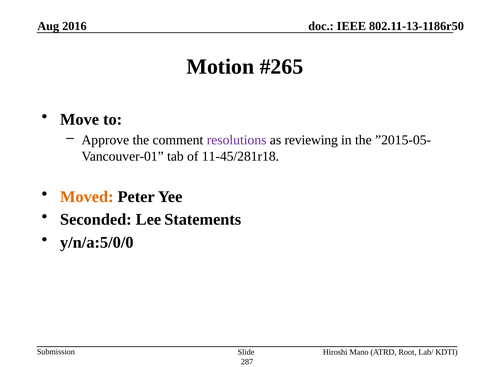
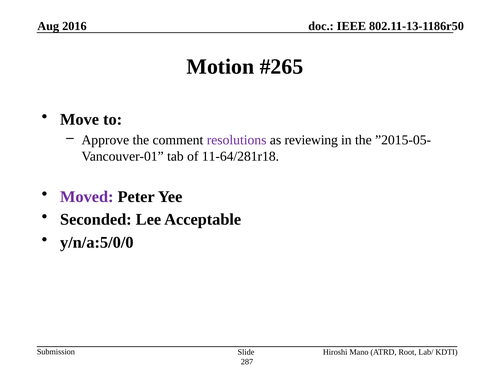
11-45/281r18: 11-45/281r18 -> 11-64/281r18 (240, 156)
Moved colour: orange -> purple (87, 197)
Statements: Statements -> Acceptable (203, 220)
